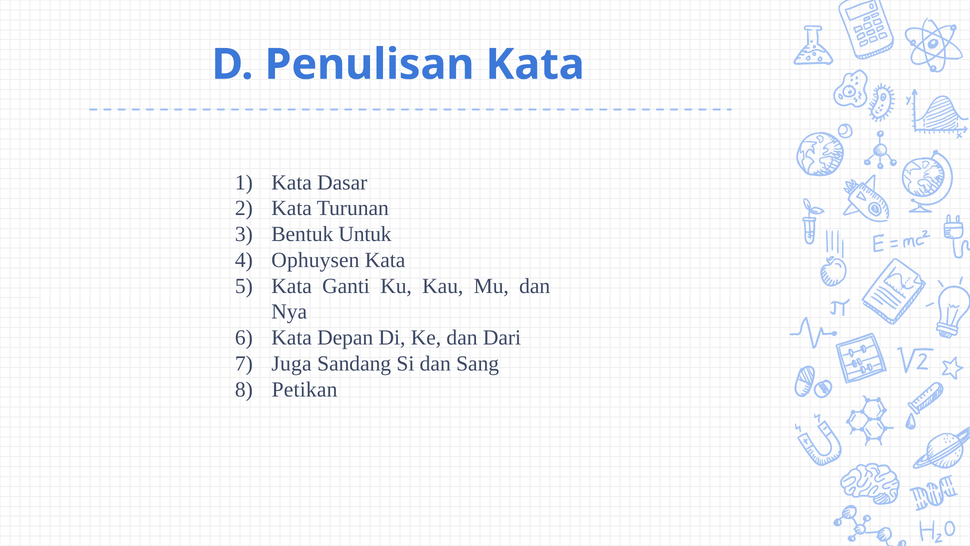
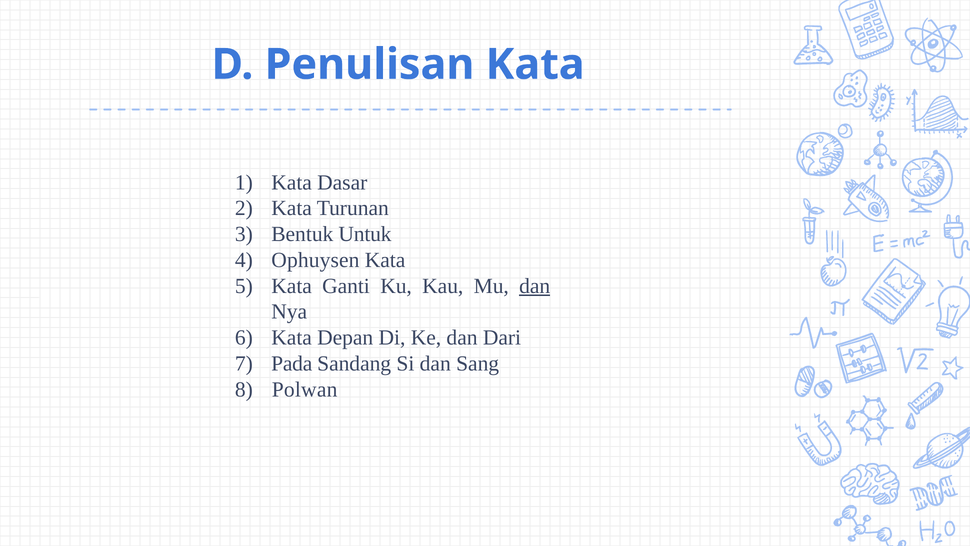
dan underline: none -> present (535, 286)
Juga: Juga -> Pada (292, 363)
Petikan: Petikan -> Polwan (305, 389)
